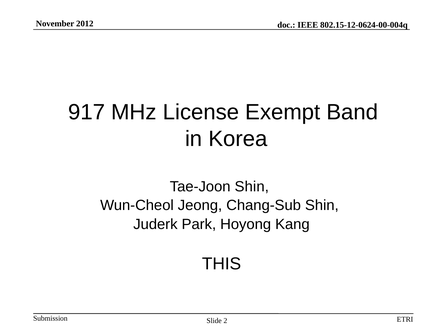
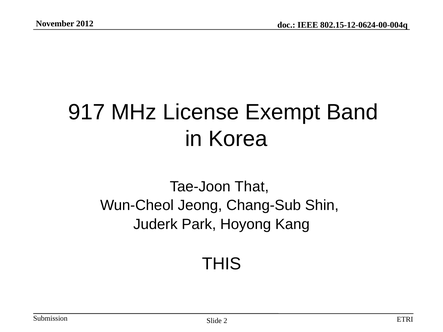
Tae-Joon Shin: Shin -> That (252, 187)
